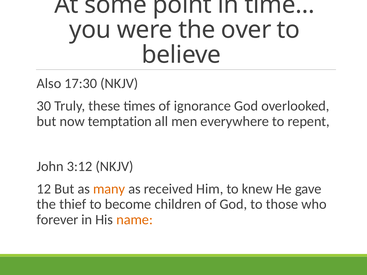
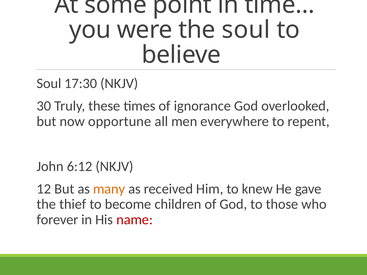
the over: over -> soul (246, 30)
Also: Also -> Soul (49, 84)
temptation: temptation -> opportune (120, 121)
3:12: 3:12 -> 6:12 (80, 166)
name colour: orange -> red (135, 220)
